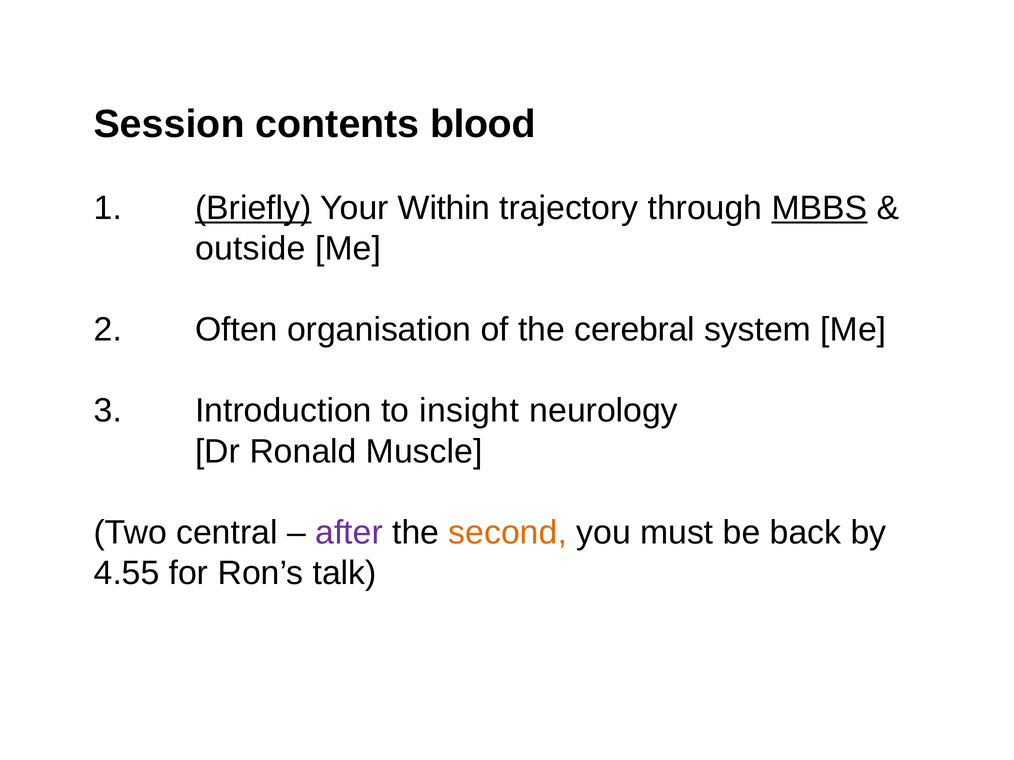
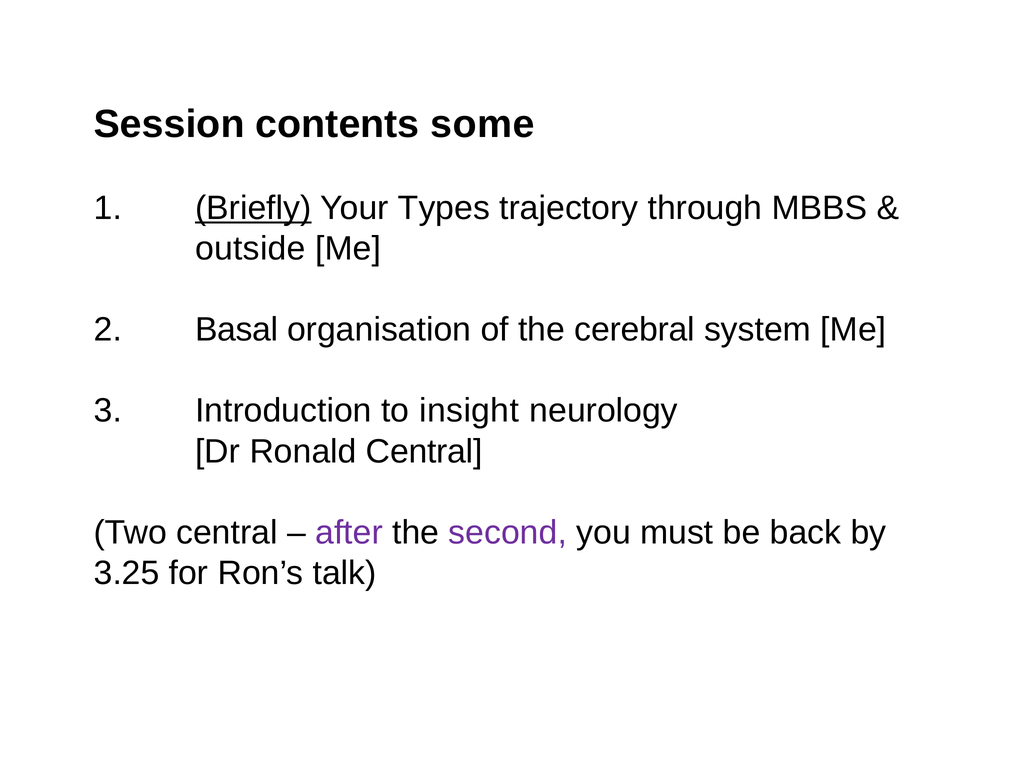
blood: blood -> some (483, 124)
Within: Within -> Types (444, 208)
MBBS underline: present -> none (820, 208)
Often: Often -> Basal (237, 330)
Ronald Muscle: Muscle -> Central (424, 452)
second colour: orange -> purple (508, 533)
4.55: 4.55 -> 3.25 (127, 573)
